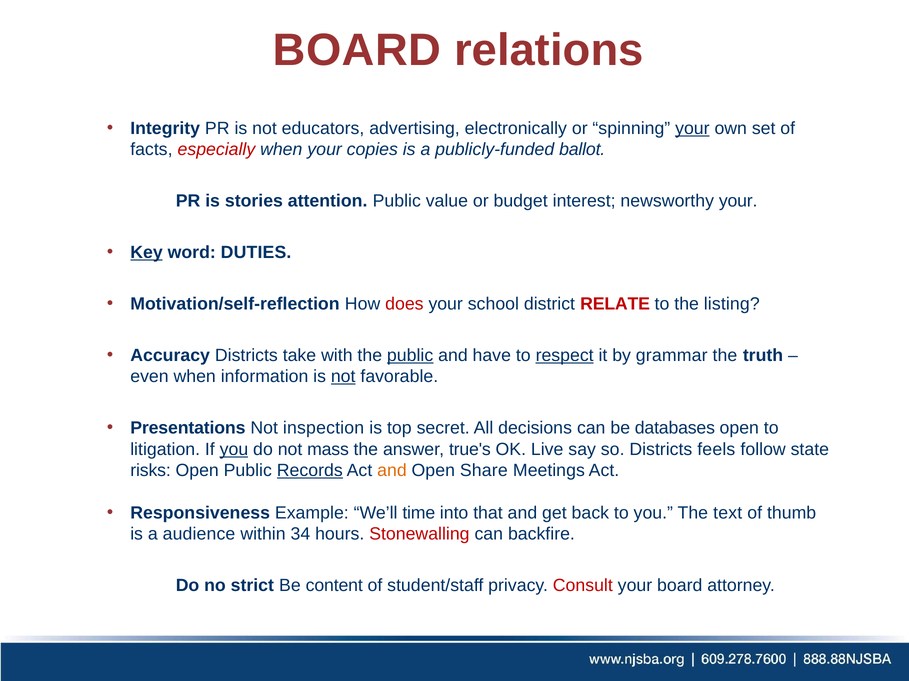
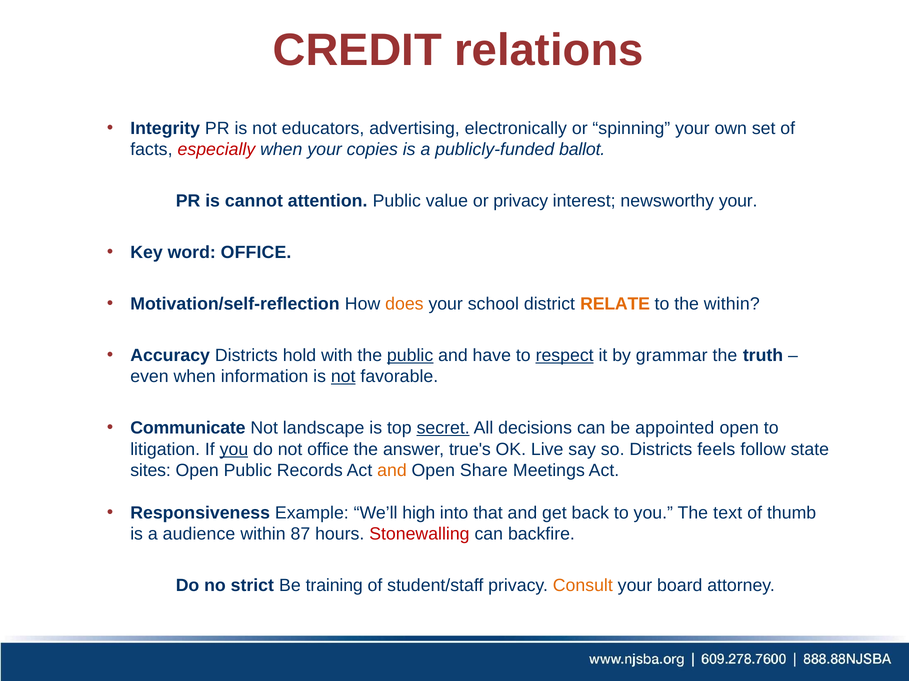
BOARD: BOARD -> CREDIT (357, 50)
your underline: present -> none (692, 128)
stories: stories -> cannot (254, 201)
or budget: budget -> privacy (521, 201)
Key underline: present -> none (147, 253)
word DUTIES: DUTIES -> OFFICE (256, 253)
does colour: red -> orange (404, 304)
RELATE colour: red -> orange (615, 304)
the listing: listing -> within (732, 304)
take: take -> hold (299, 356)
Presentations: Presentations -> Communicate (188, 429)
inspection: inspection -> landscape (324, 429)
secret underline: none -> present (443, 429)
databases: databases -> appointed (675, 429)
not mass: mass -> office (328, 450)
risks: risks -> sites (151, 471)
Records underline: present -> none (310, 471)
time: time -> high (419, 513)
34: 34 -> 87 (300, 535)
content: content -> training (334, 586)
Consult colour: red -> orange (583, 586)
